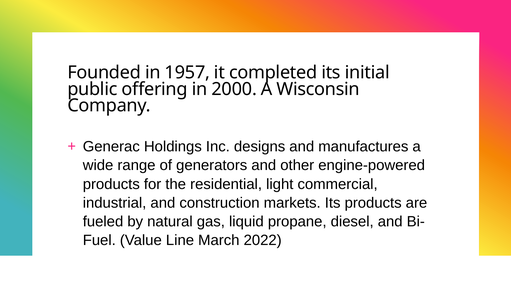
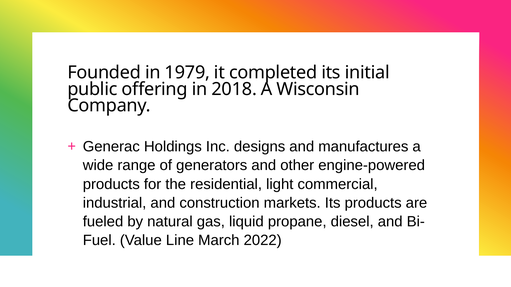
1957: 1957 -> 1979 (187, 73)
2000: 2000 -> 2018 (234, 89)
